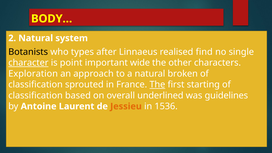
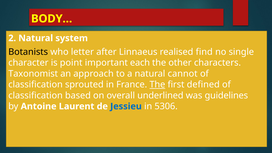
types: types -> letter (82, 52)
character underline: present -> none (28, 63)
wide: wide -> each (140, 63)
Exploration: Exploration -> Taxonomist (33, 74)
broken: broken -> cannot (183, 74)
starting: starting -> defined (203, 85)
Jessieu colour: orange -> blue (126, 106)
1536: 1536 -> 5306 (166, 106)
